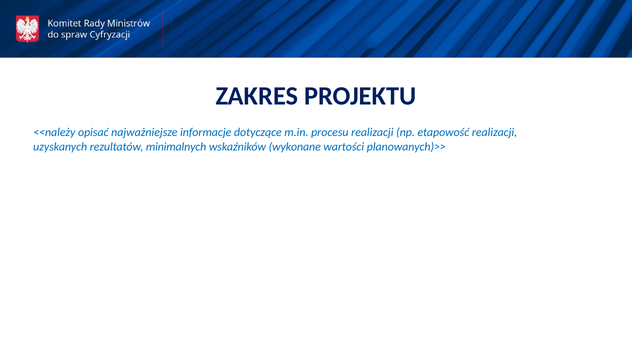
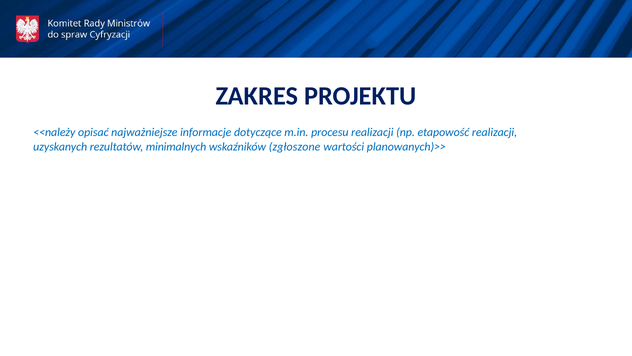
wykonane: wykonane -> zgłoszone (295, 147)
